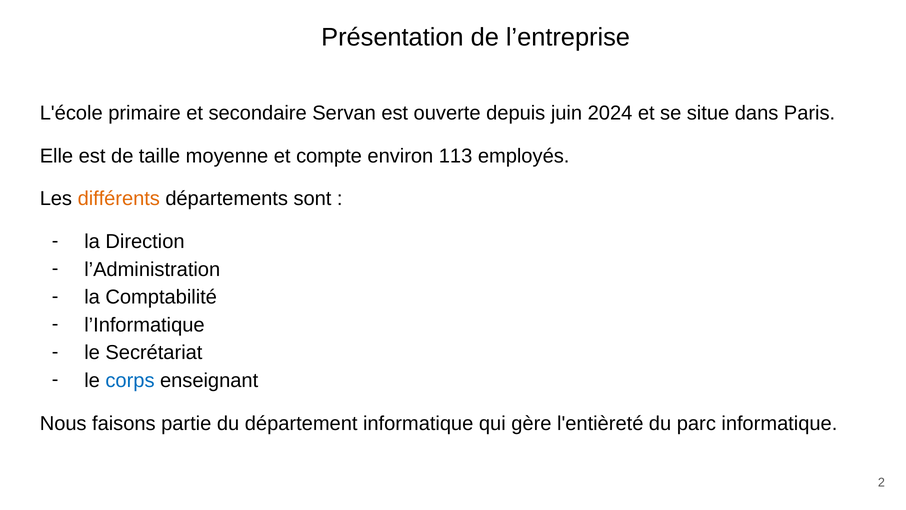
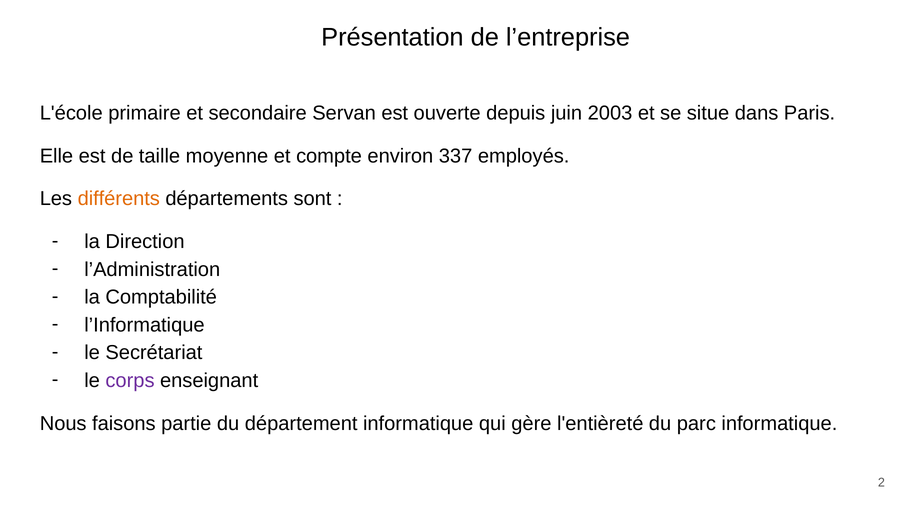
2024: 2024 -> 2003 (610, 113)
113: 113 -> 337 (456, 156)
corps colour: blue -> purple (130, 380)
